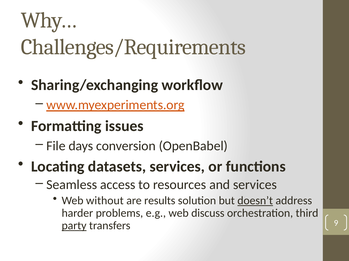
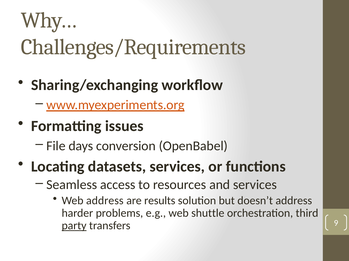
Web without: without -> address (105, 201)
doesn’t underline: present -> none (255, 201)
discuss: discuss -> shuttle (208, 214)
